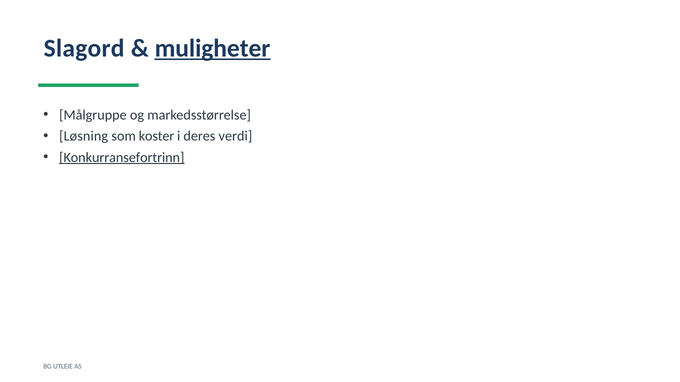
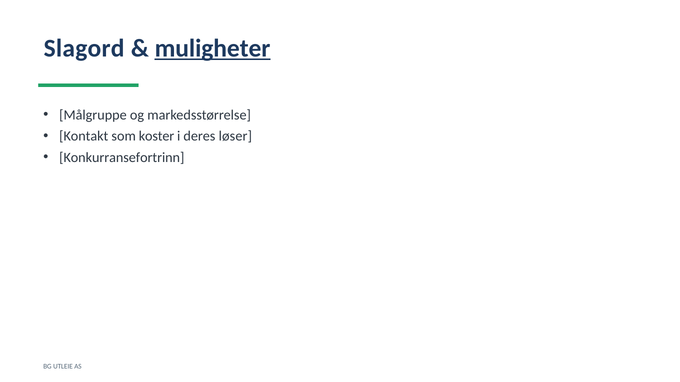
Løsning: Løsning -> Kontakt (84, 136)
verdi: verdi -> løser (235, 136)
Konkurransefortrinn underline: present -> none (122, 158)
